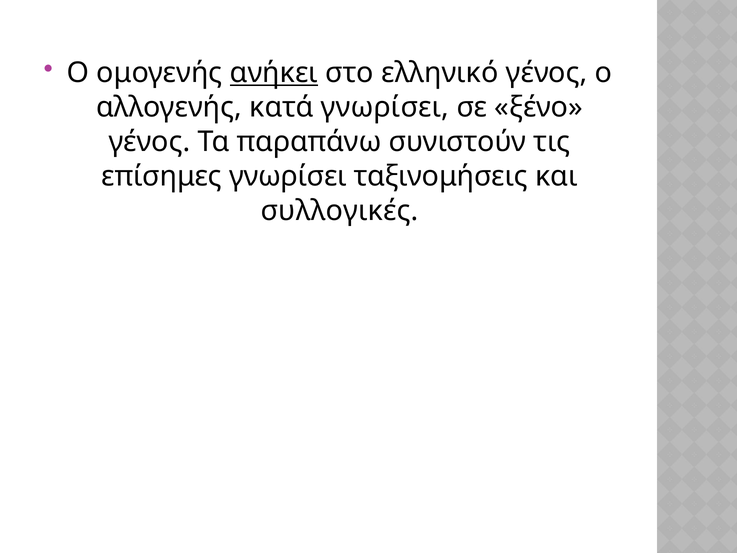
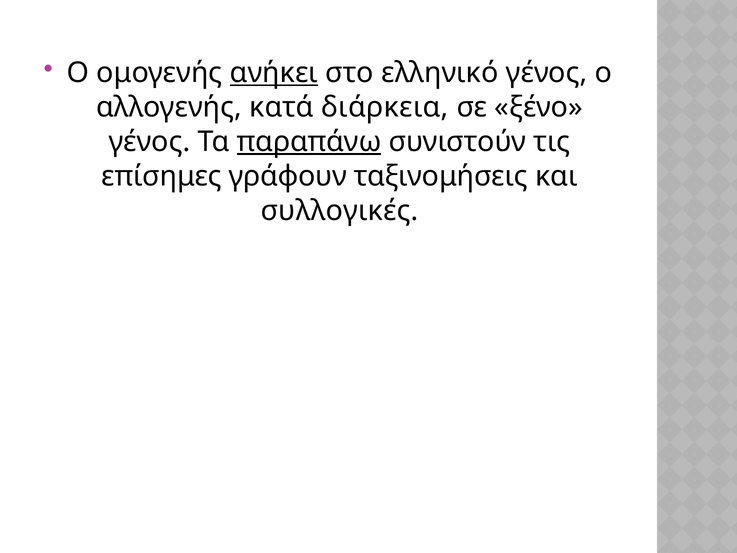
κατά γνωρίσει: γνωρίσει -> διάρκεια (385, 107)
παραπάνω underline: none -> present (309, 142)
επίσημες γνωρίσει: γνωρίσει -> γράφουν (288, 176)
